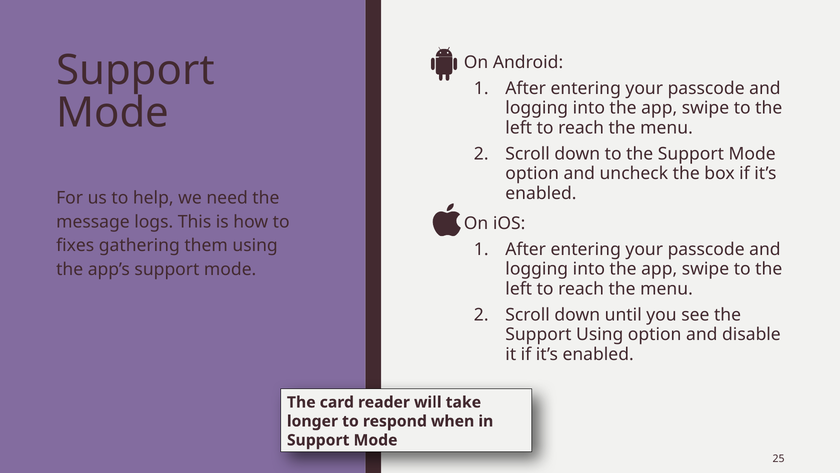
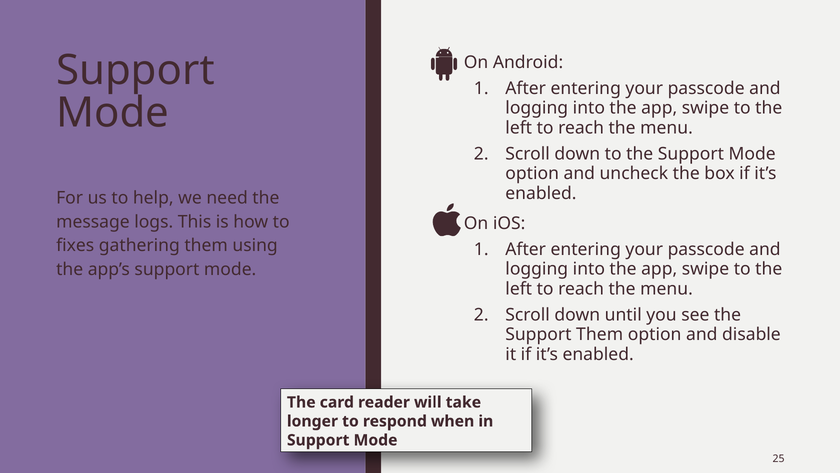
Support Using: Using -> Them (600, 334)
